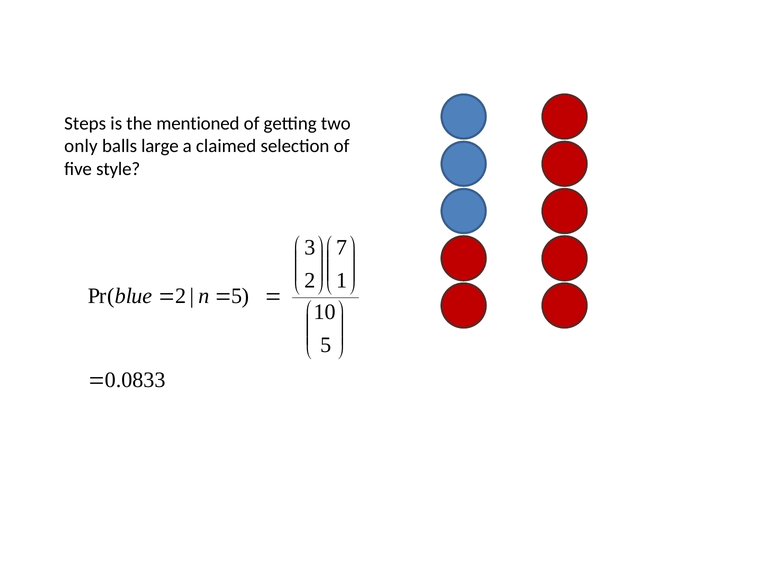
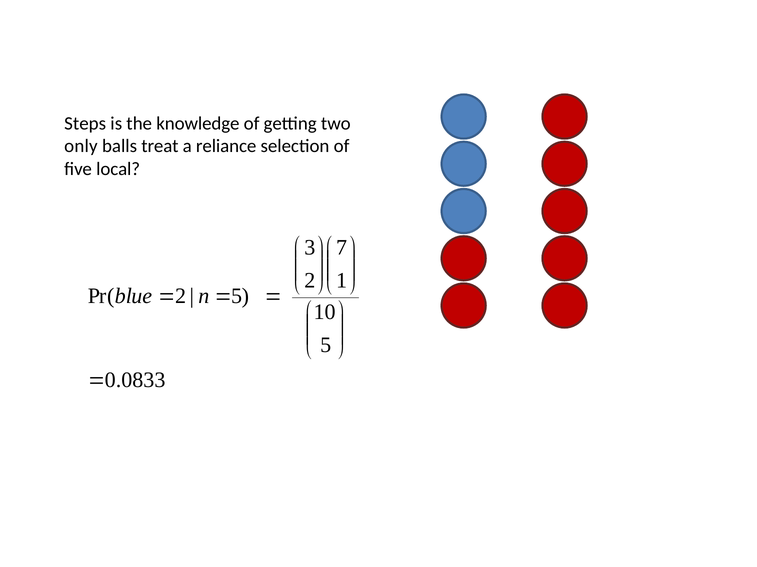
mentioned: mentioned -> knowledge (198, 124)
large: large -> treat (160, 146)
claimed: claimed -> reliance (226, 146)
style: style -> local (118, 169)
